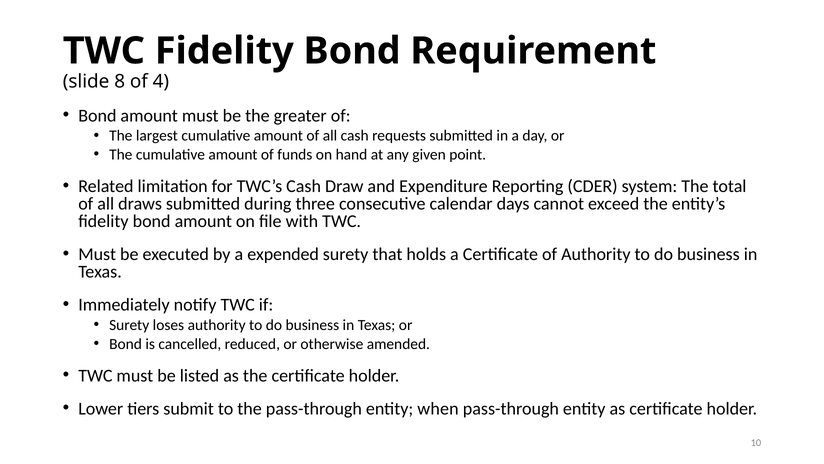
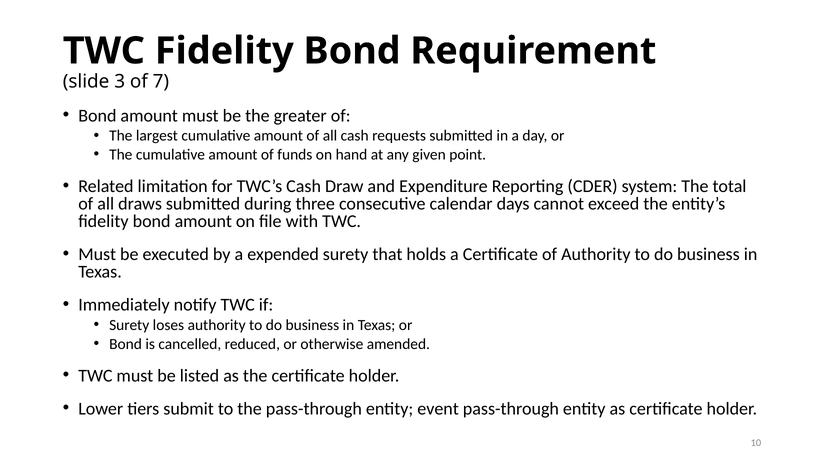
8: 8 -> 3 (120, 82)
4: 4 -> 7 (161, 82)
when: when -> event (438, 408)
